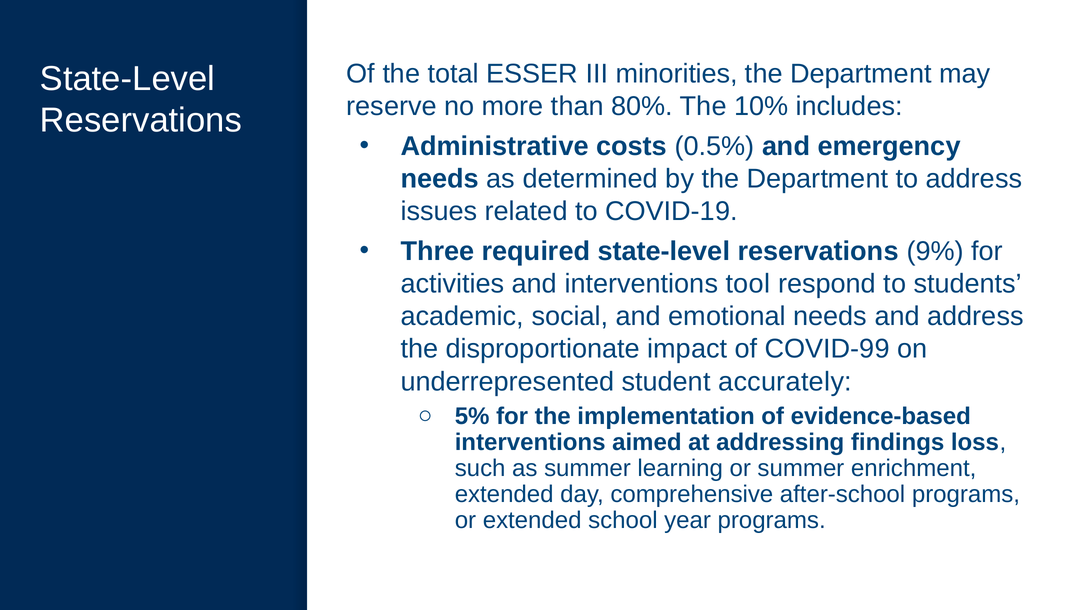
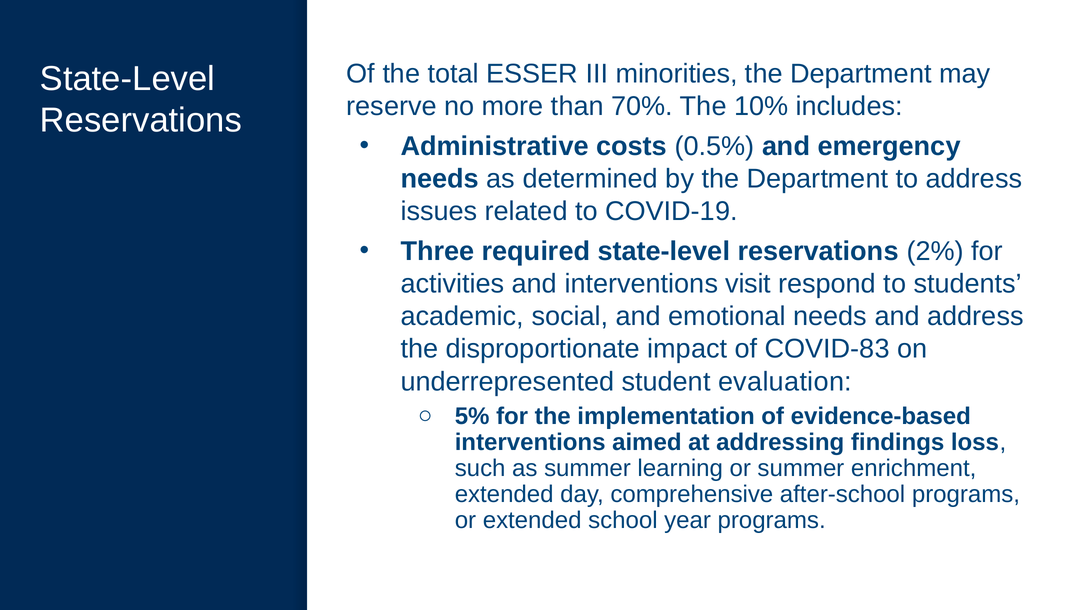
80%: 80% -> 70% (642, 106)
9%: 9% -> 2% (935, 251)
tool: tool -> visit (748, 284)
COVID-99: COVID-99 -> COVID-83 (827, 349)
accurately: accurately -> evaluation (785, 381)
